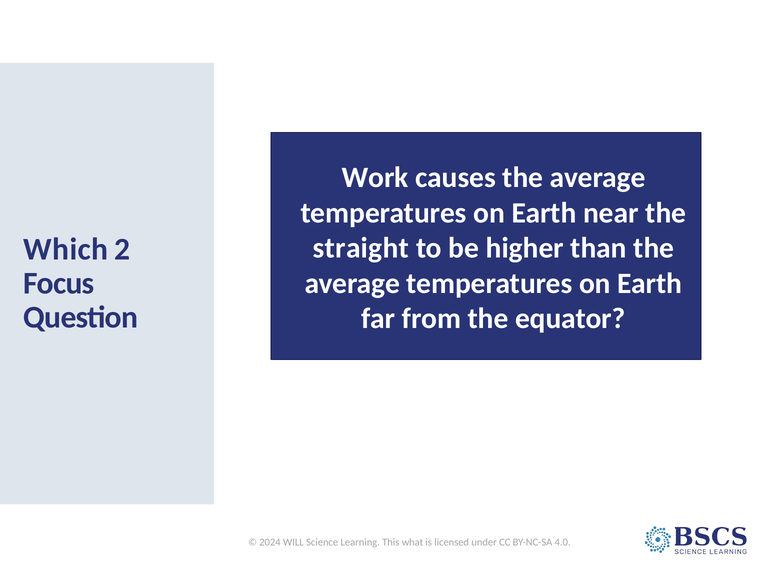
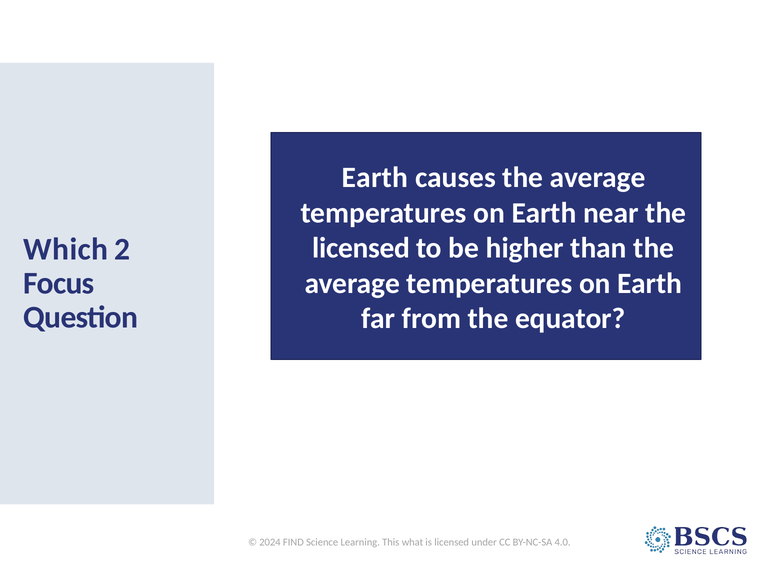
Work: Work -> Earth (375, 178)
straight: straight -> licensed (361, 248)
WILL: WILL -> FIND (293, 543)
